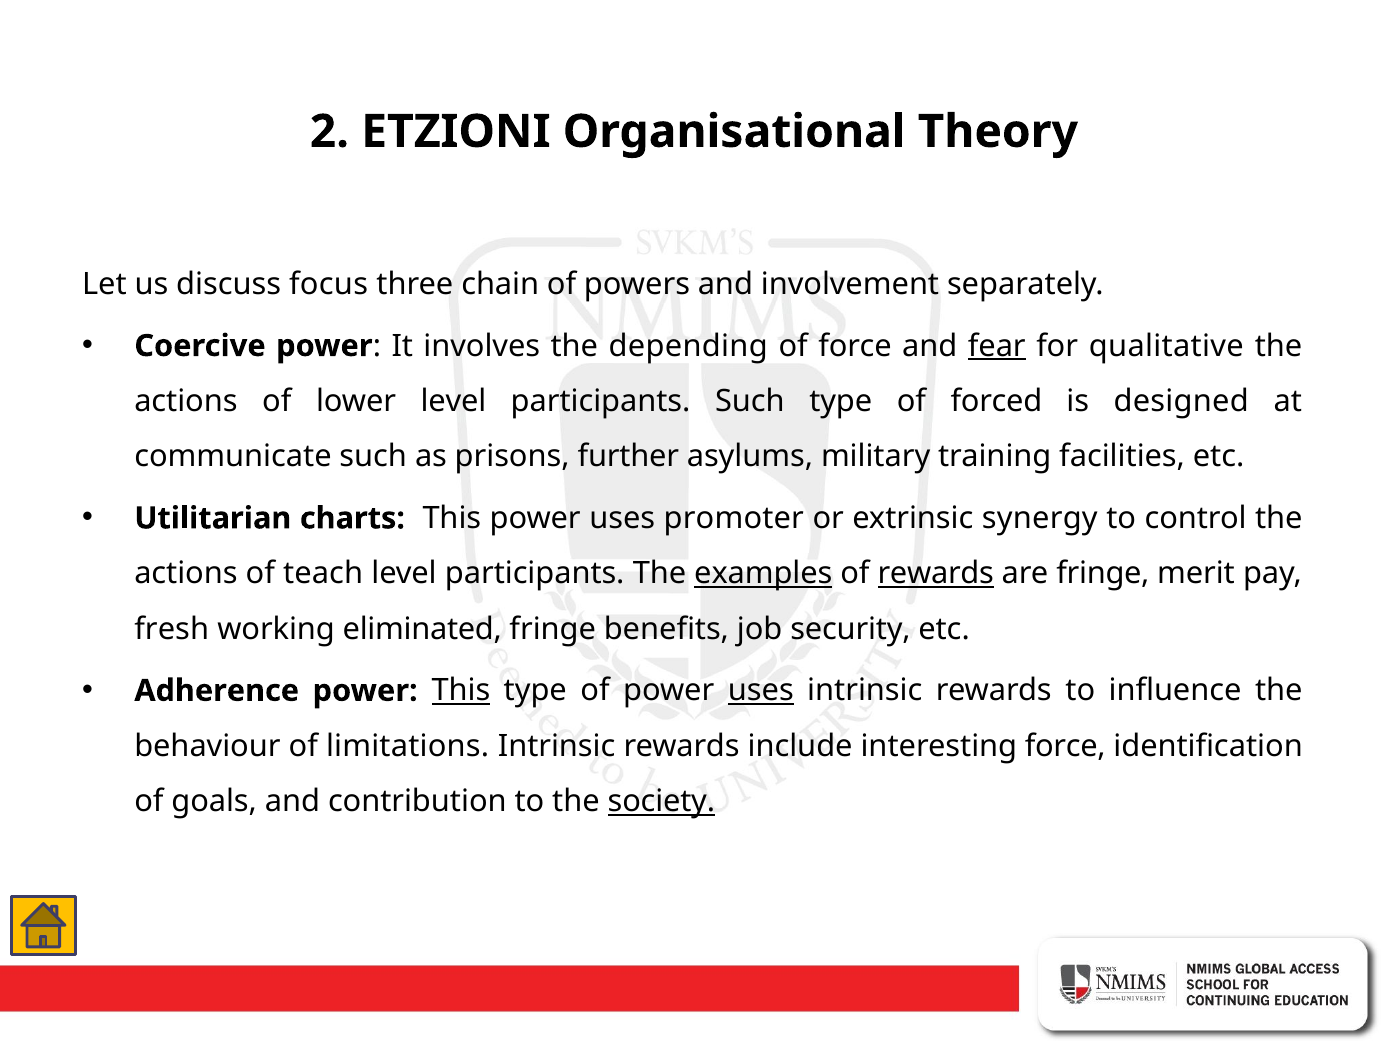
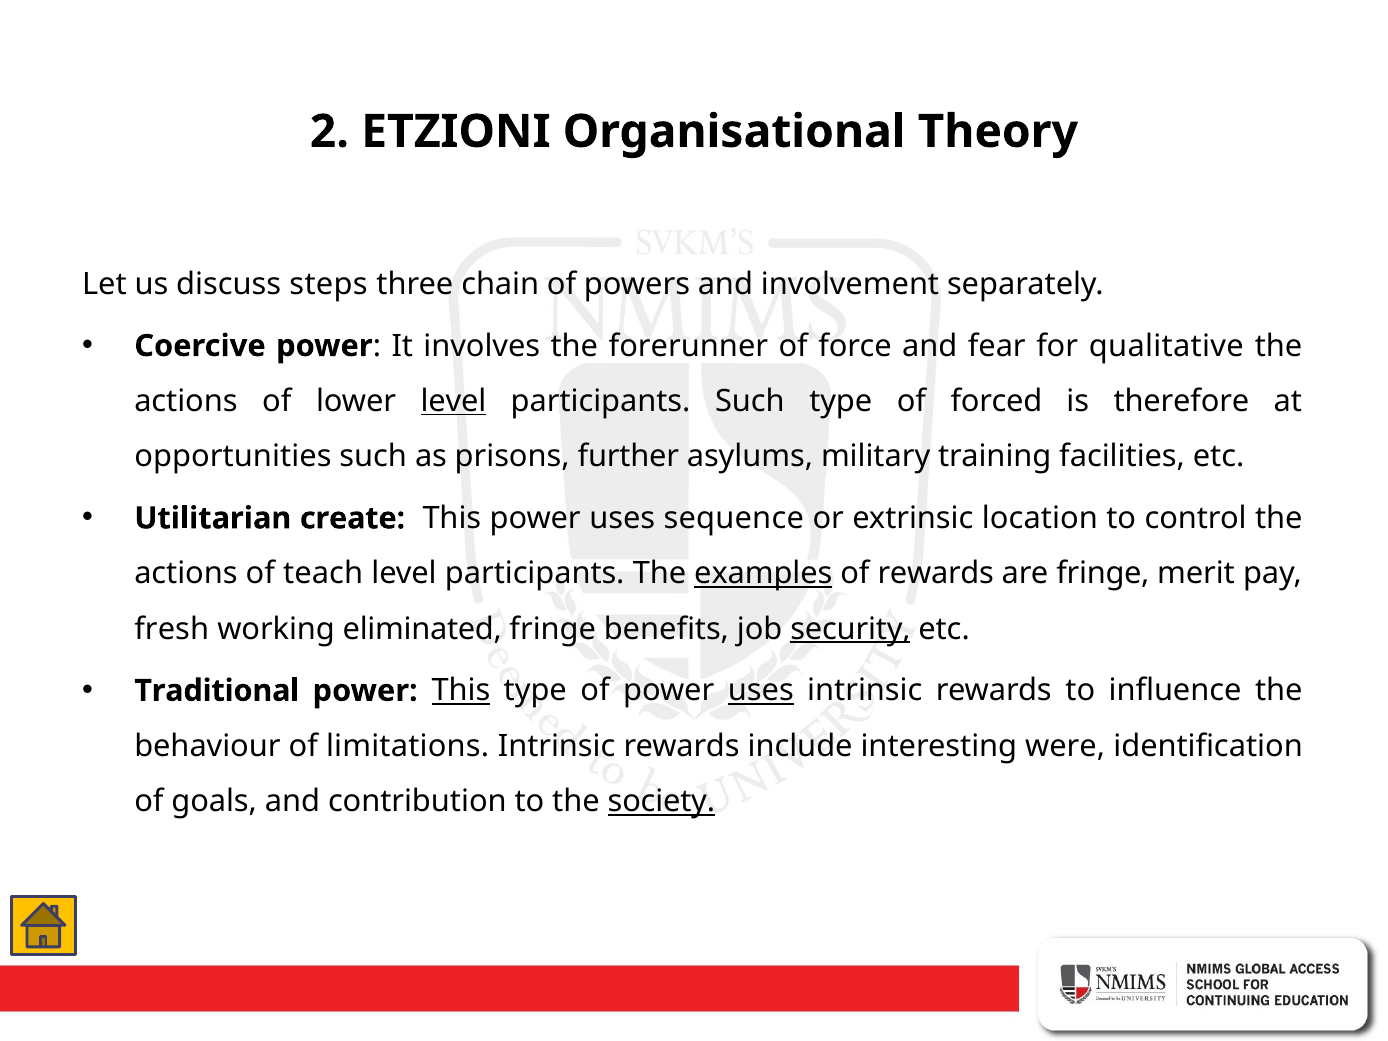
focus: focus -> steps (329, 284)
depending: depending -> forerunner (688, 346)
fear underline: present -> none (997, 346)
level underline: none -> present (453, 401)
designed: designed -> therefore (1181, 401)
communicate: communicate -> opportunities (233, 457)
charts: charts -> create (352, 518)
promoter: promoter -> sequence (734, 518)
synergy: synergy -> location (1040, 518)
rewards underline: present -> none (936, 574)
security underline: none -> present (850, 629)
Adherence: Adherence -> Traditional (217, 691)
interesting force: force -> were (1065, 746)
